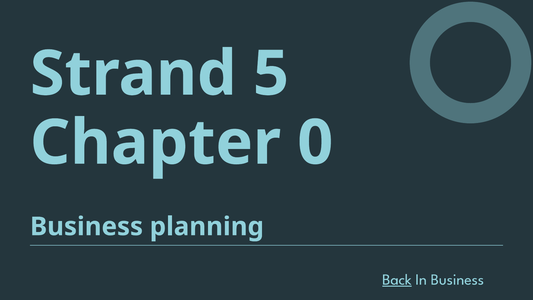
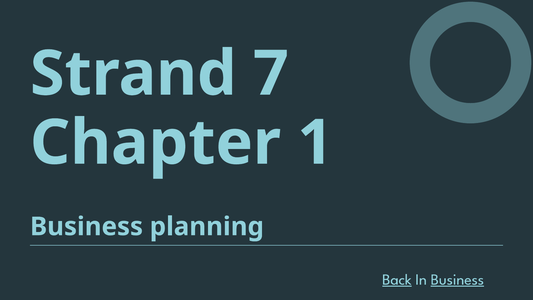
5: 5 -> 7 (271, 74)
0: 0 -> 1 (315, 143)
Business underline: none -> present (457, 279)
